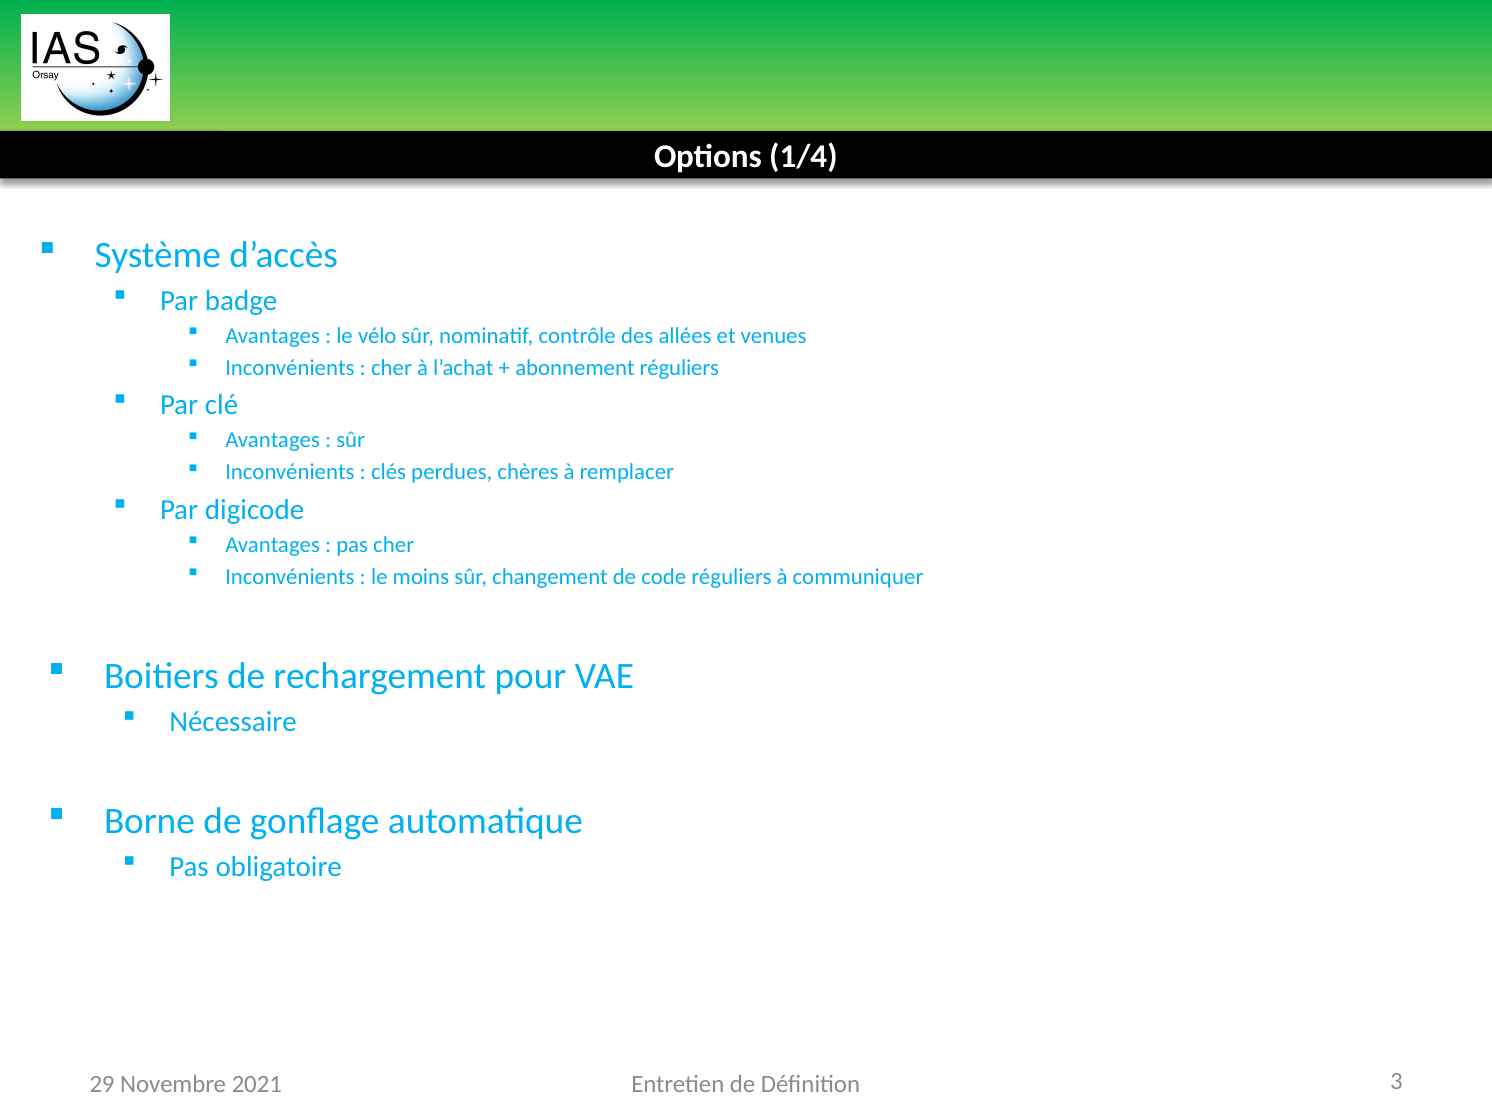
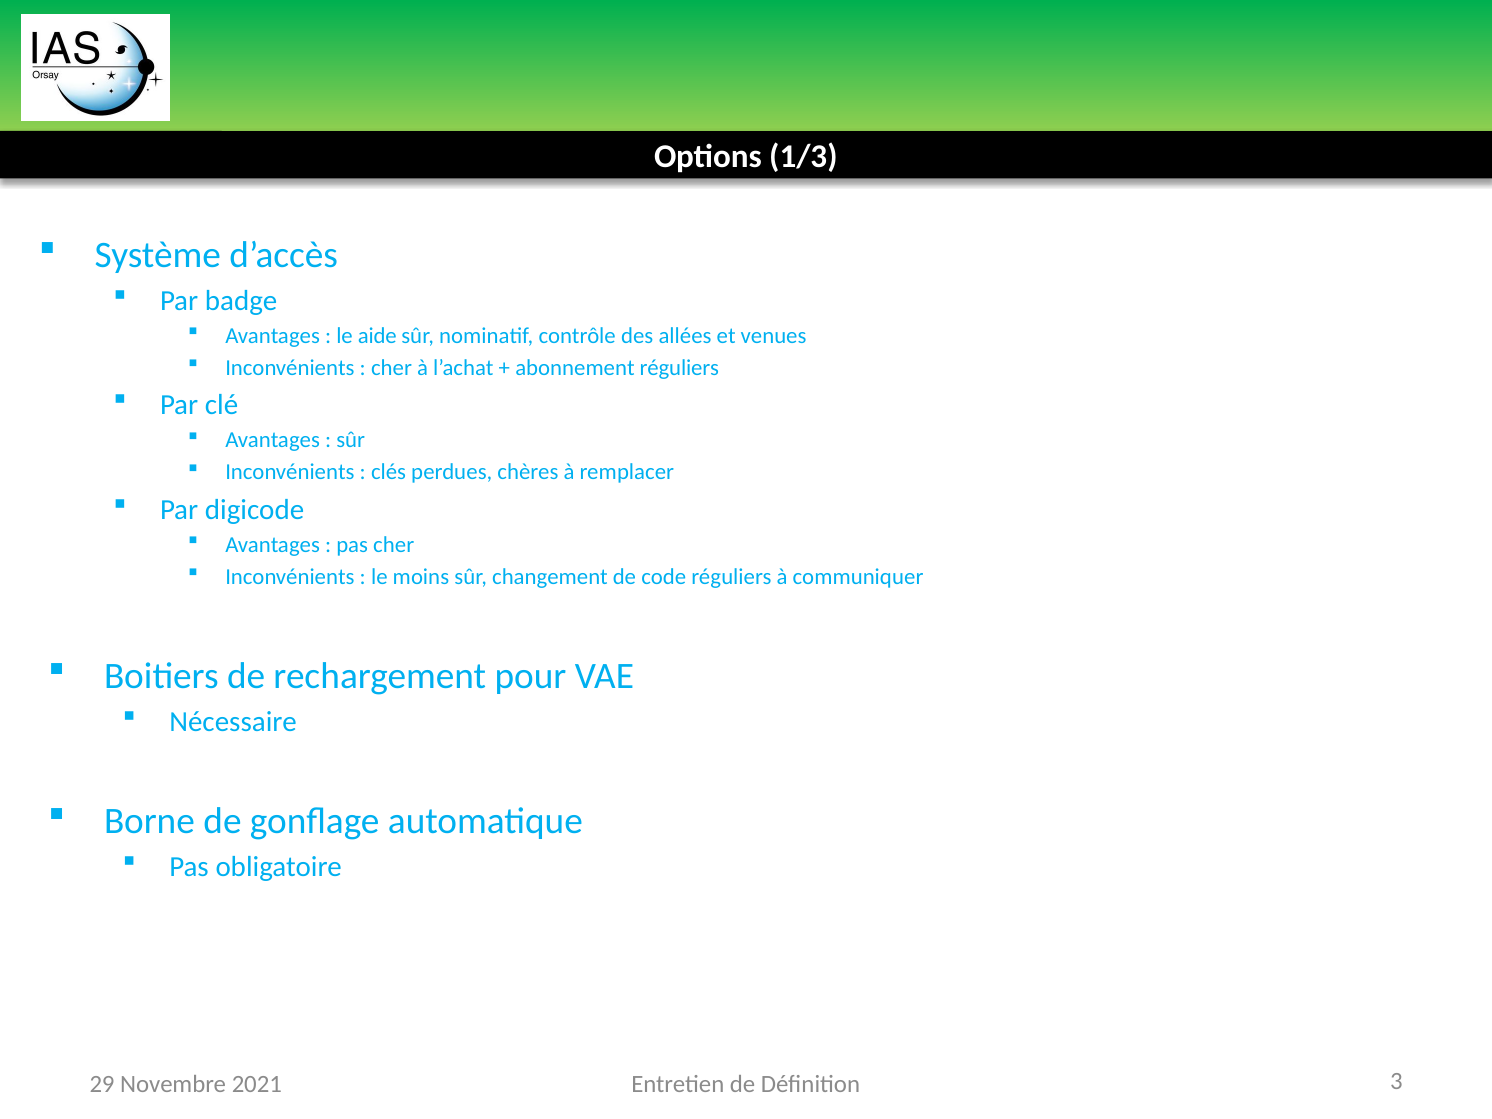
1/4: 1/4 -> 1/3 (803, 157)
vélo: vélo -> aide (377, 336)
